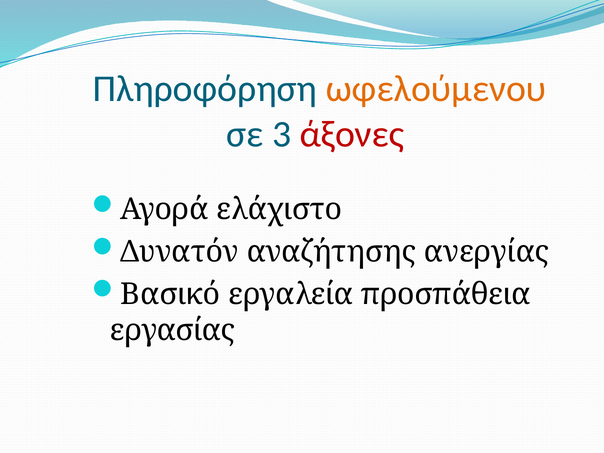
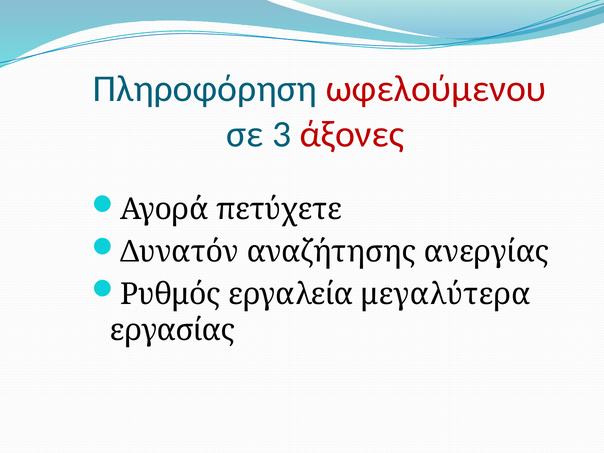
ωφελούμενου colour: orange -> red (436, 89)
ελάχιστο: ελάχιστο -> πετύχετε (279, 210)
Βασικό: Βασικό -> Ρυθμός (170, 294)
προσπάθεια: προσπάθεια -> μεγαλύτερα (446, 294)
